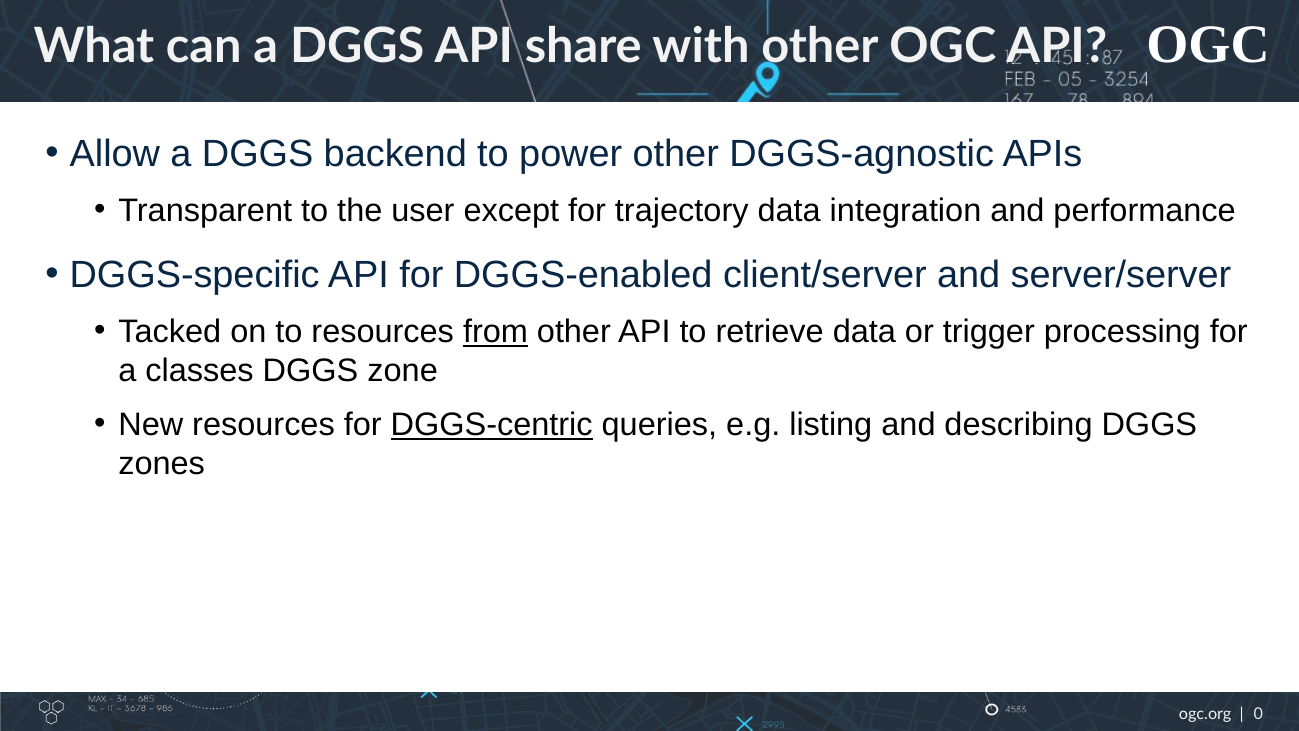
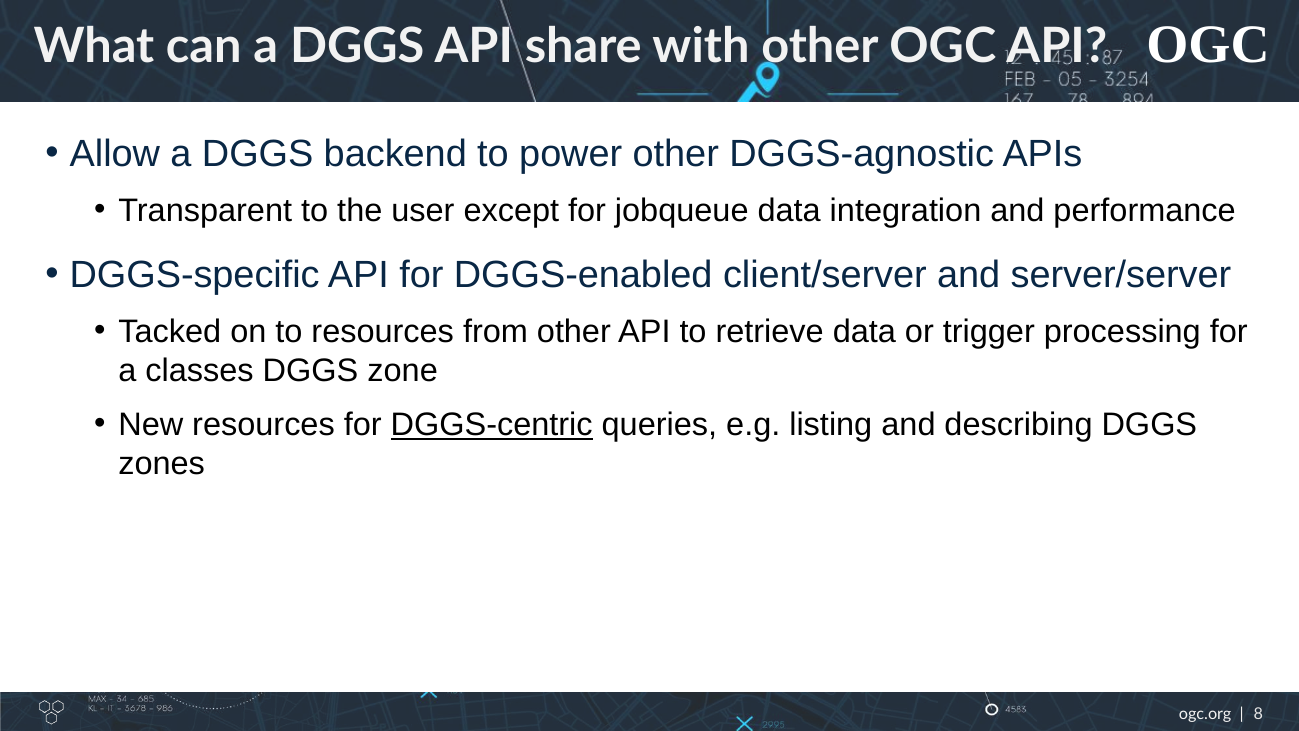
trajectory: trajectory -> jobqueue (682, 211)
from underline: present -> none (495, 332)
0: 0 -> 8 (1258, 714)
